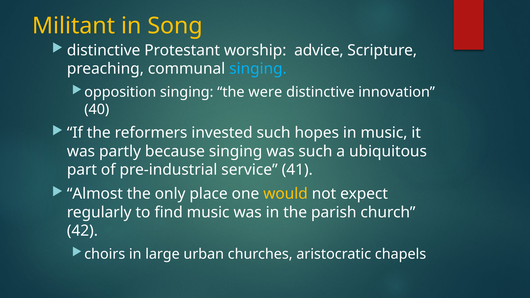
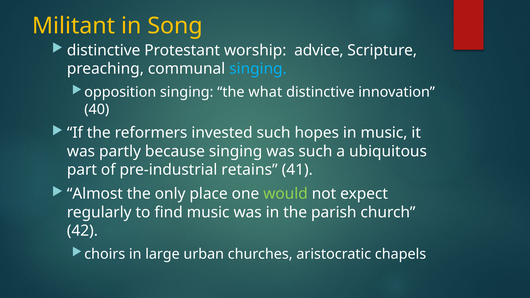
were: were -> what (265, 92)
service: service -> retains (249, 170)
would colour: yellow -> light green (286, 194)
